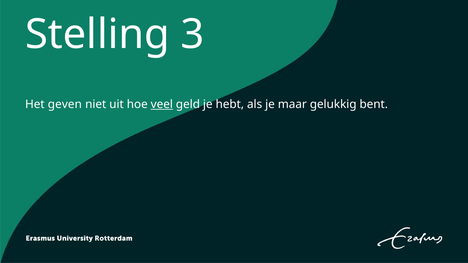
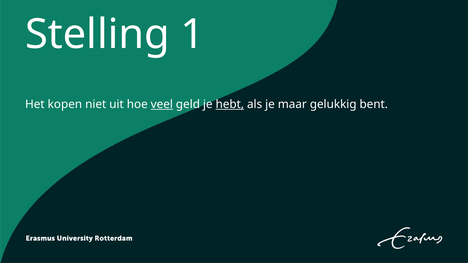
3: 3 -> 1 (192, 35)
geven: geven -> kopen (65, 105)
hebt underline: none -> present (230, 105)
